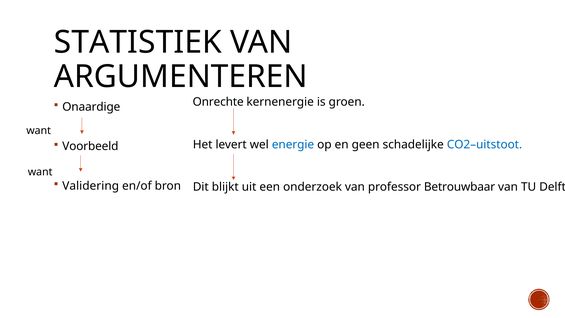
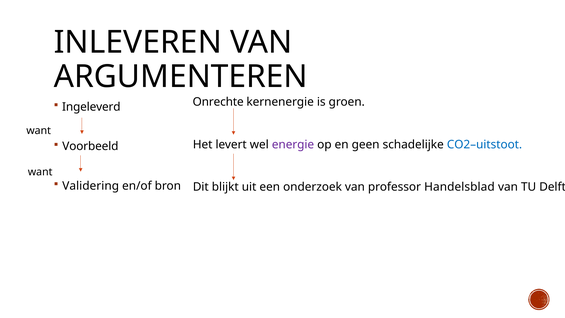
STATISTIEK: STATISTIEK -> INLEVEREN (138, 42)
Onaardige: Onaardige -> Ingeleverd (91, 107)
energie colour: blue -> purple (293, 144)
Betrouwbaar: Betrouwbaar -> Handelsblad (459, 187)
